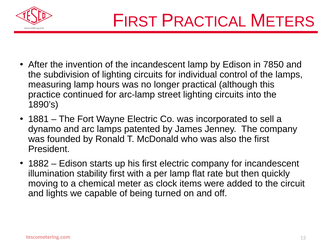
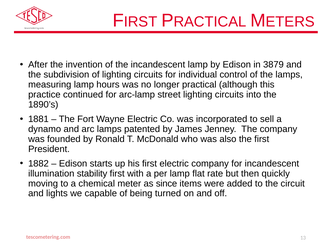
7850: 7850 -> 3879 (273, 65)
clock: clock -> since (167, 183)
